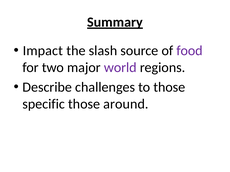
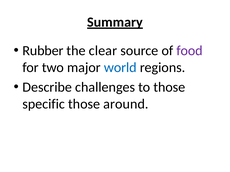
Impact: Impact -> Rubber (43, 51)
slash: slash -> clear (103, 51)
world colour: purple -> blue (120, 68)
